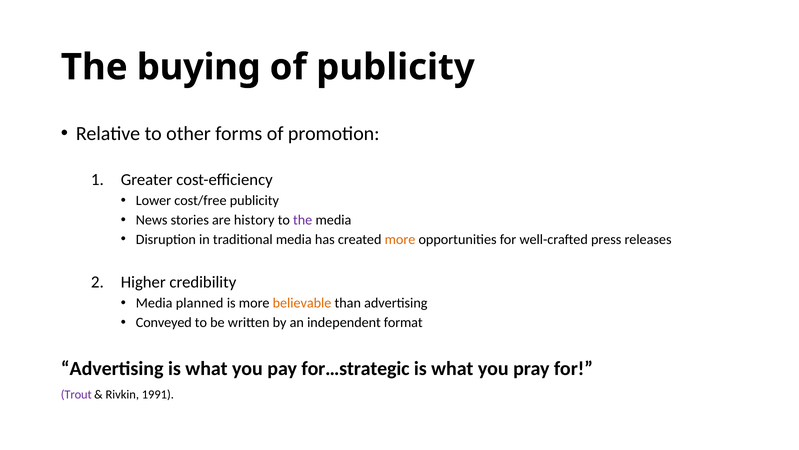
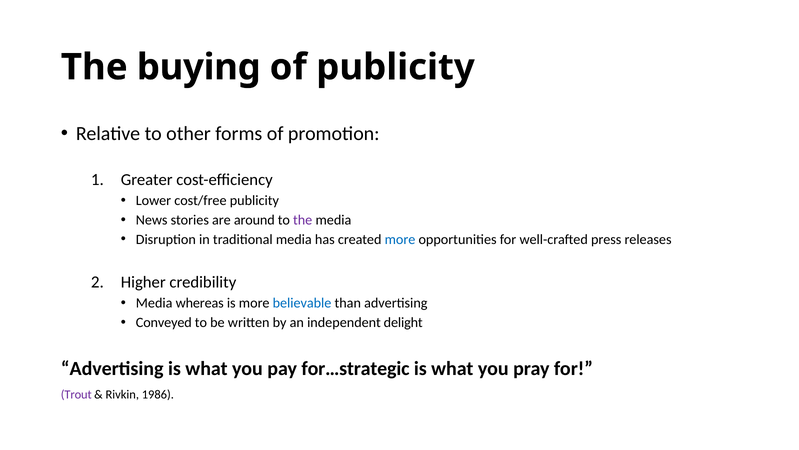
history: history -> around (254, 220)
more colour: orange -> blue (400, 239)
planned: planned -> whereas (200, 303)
believable colour: orange -> blue (302, 303)
format: format -> delight (403, 322)
1991: 1991 -> 1986 (158, 394)
